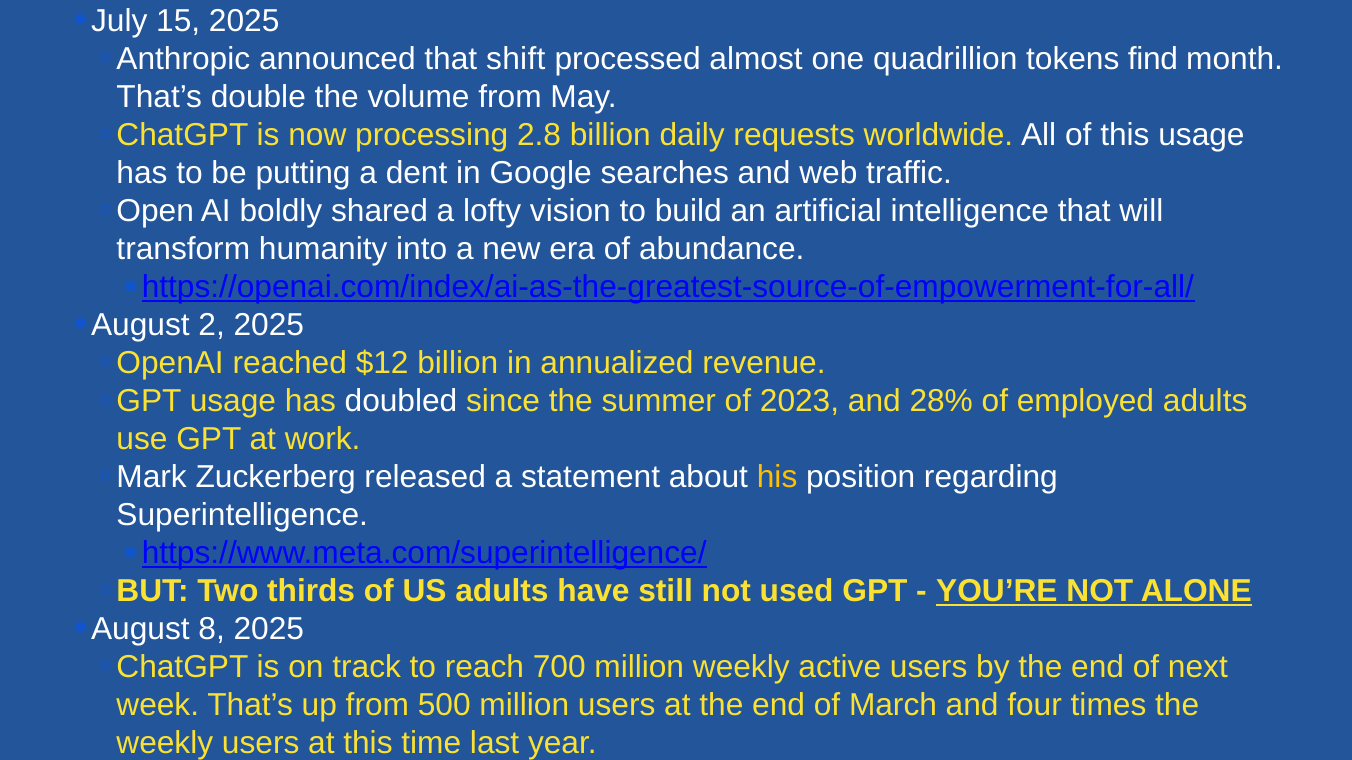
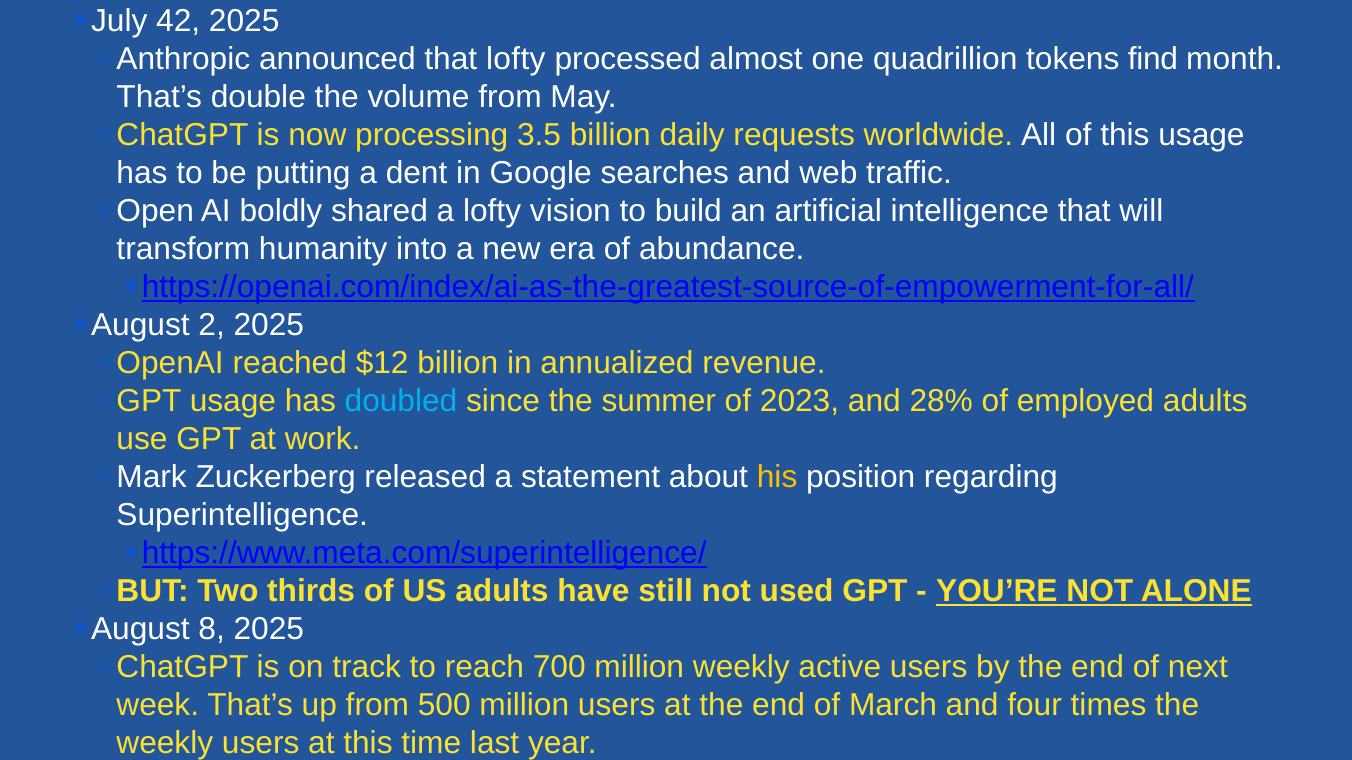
15: 15 -> 42 (178, 21)
that shift: shift -> lofty (516, 59)
2.8: 2.8 -> 3.5 (539, 135)
doubled colour: white -> light blue (401, 401)
